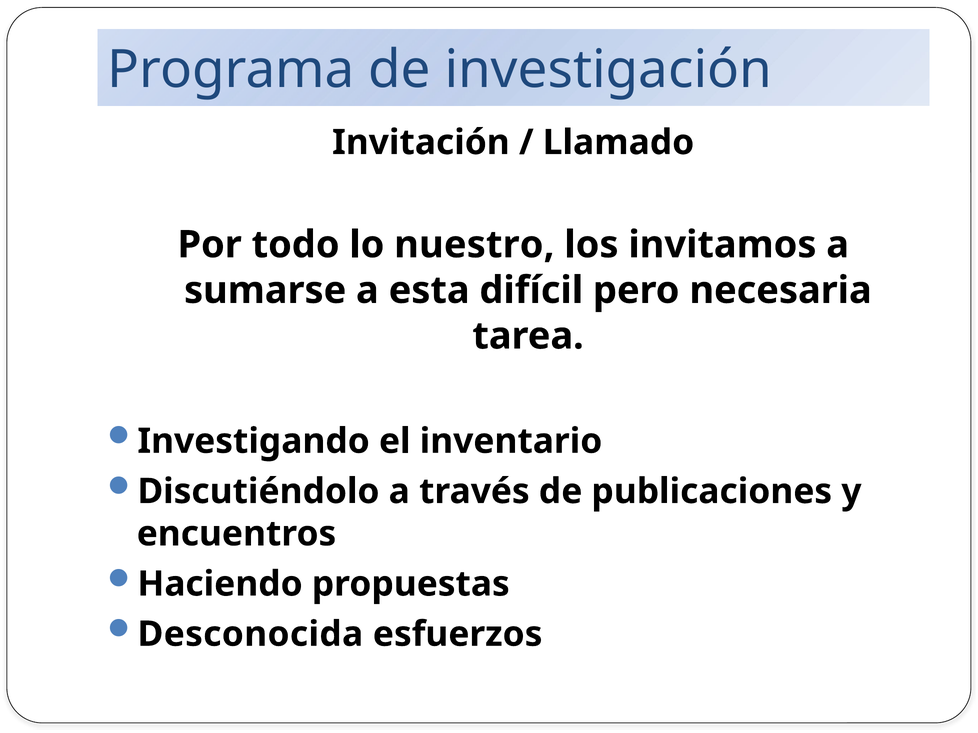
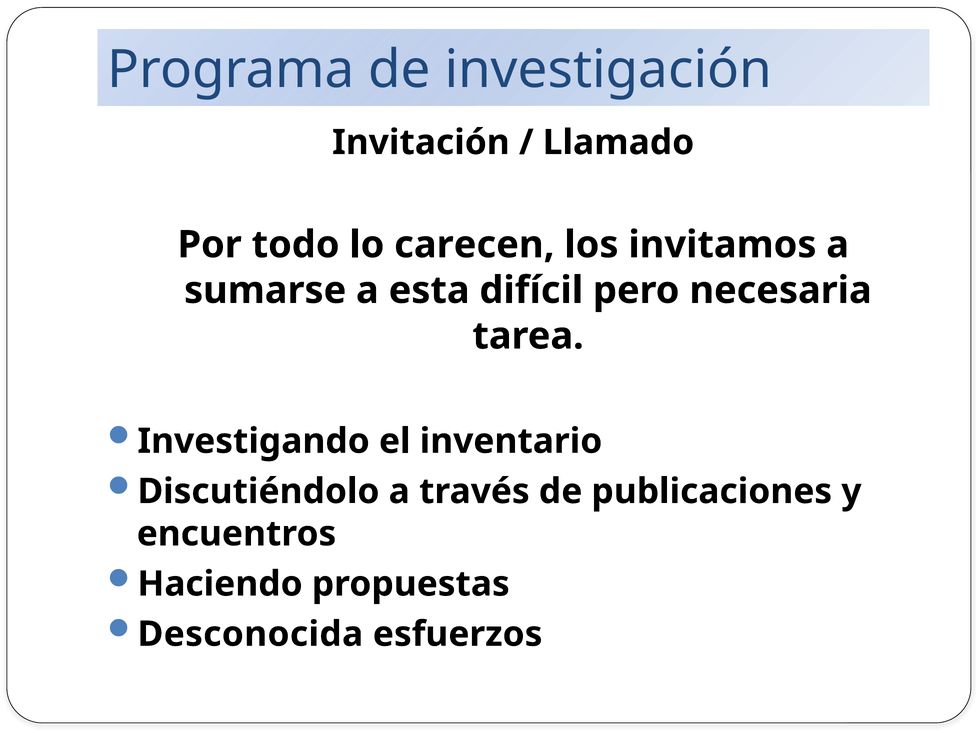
nuestro: nuestro -> carecen (474, 245)
